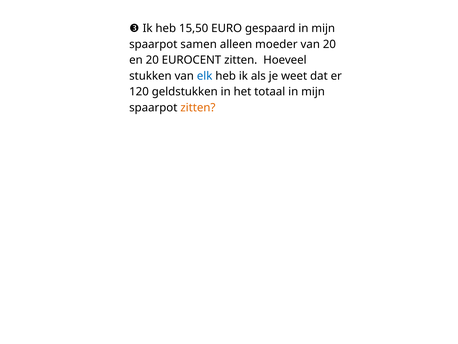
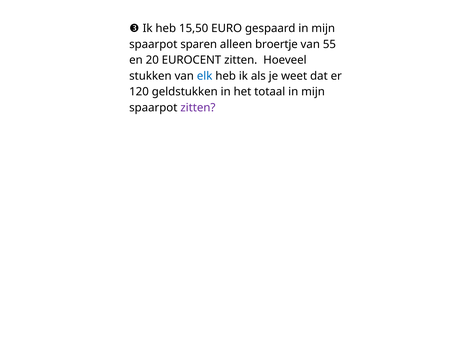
samen: samen -> sparen (199, 44)
moeder: moeder -> broertje (276, 44)
van 20: 20 -> 55 (329, 44)
zitten colour: orange -> purple (198, 107)
